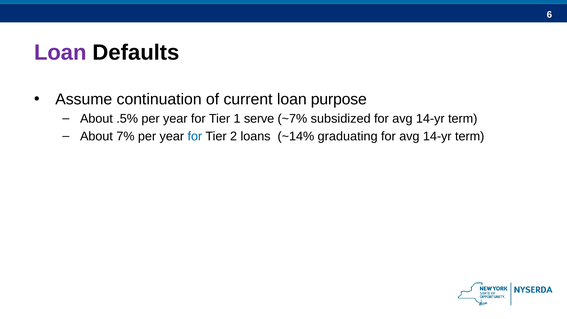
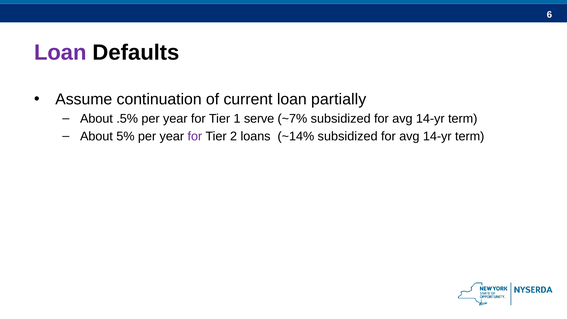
purpose: purpose -> partially (339, 99)
7%: 7% -> 5% (125, 136)
for colour: blue -> purple (195, 136)
~14% graduating: graduating -> subsidized (348, 136)
